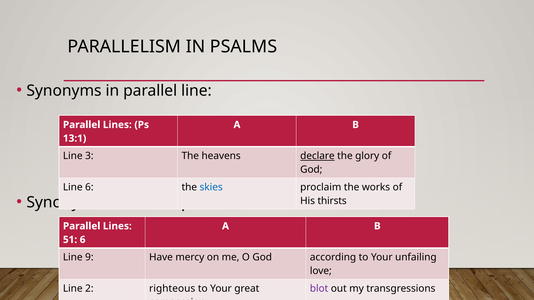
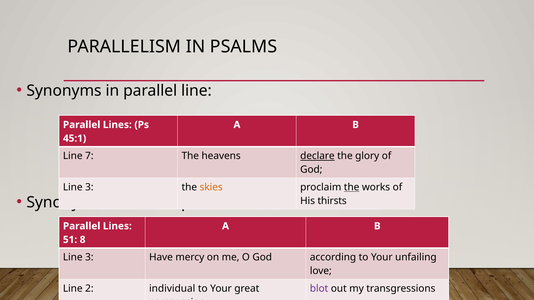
13:1: 13:1 -> 45:1 (75, 139)
3: 3 -> 7 (89, 156)
6: 6 -> 3 (89, 187)
skies colour: blue -> orange (211, 187)
the underline: none -> present (352, 187)
51 6: 6 -> 8 (83, 240)
9: 9 -> 3 (89, 258)
righteous: righteous -> individual (172, 289)
